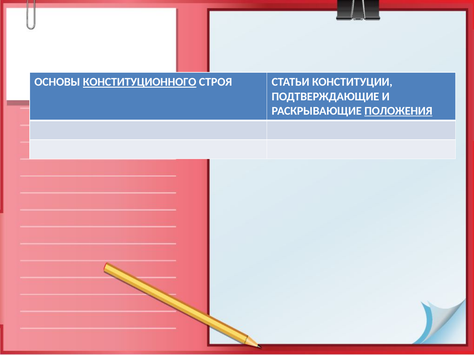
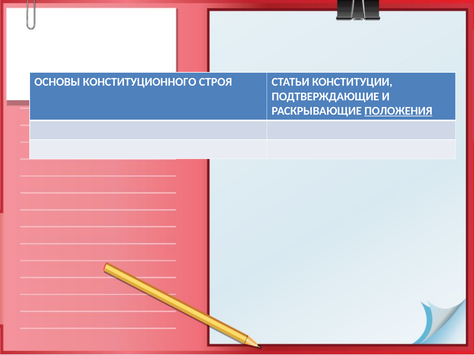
КОНСТИТУЦИОННОГО underline: present -> none (140, 82)
